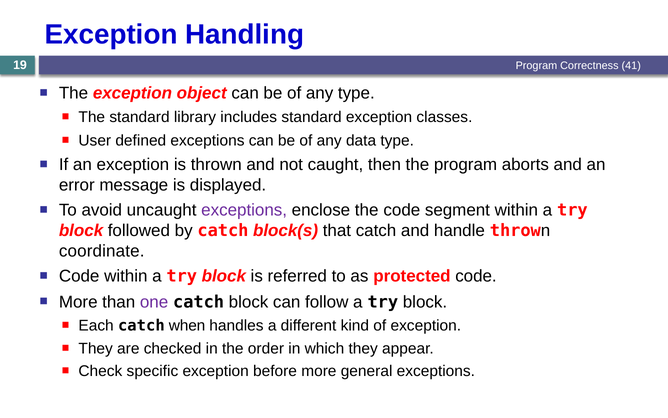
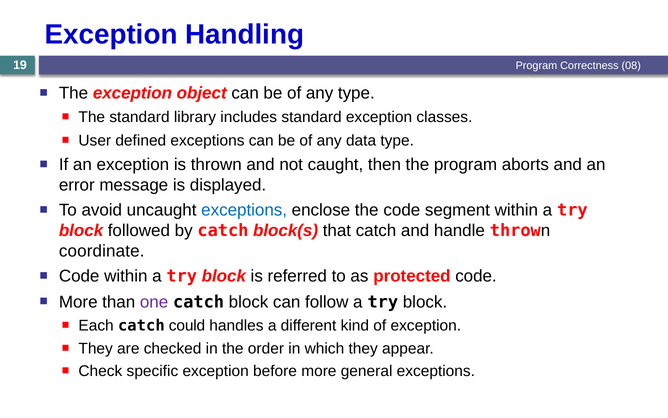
41: 41 -> 08 (631, 66)
exceptions colour: purple -> blue (244, 210)
when: when -> could (187, 325)
